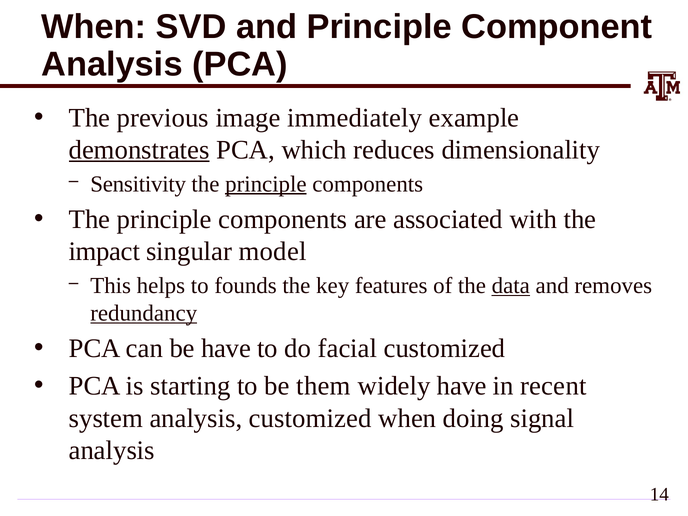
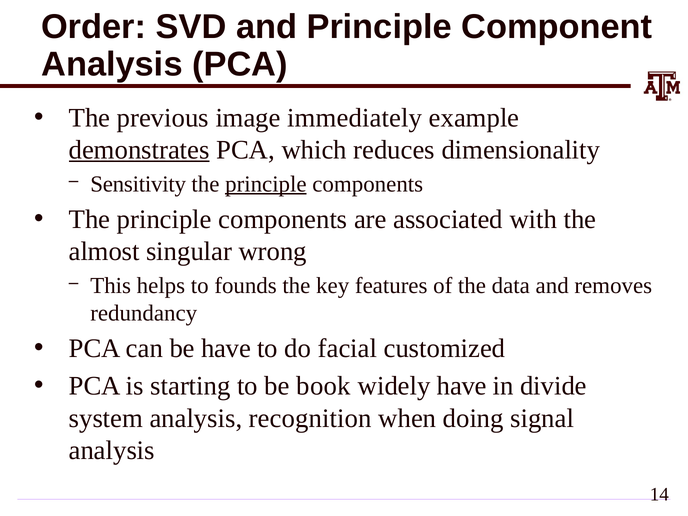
When: When -> Order (94, 27)
impact: impact -> almost (104, 252)
model: model -> wrong (273, 252)
data underline: present -> none (511, 286)
redundancy underline: present -> none (144, 313)
them: them -> book (324, 386)
recent: recent -> divide (553, 386)
analysis customized: customized -> recognition (310, 418)
